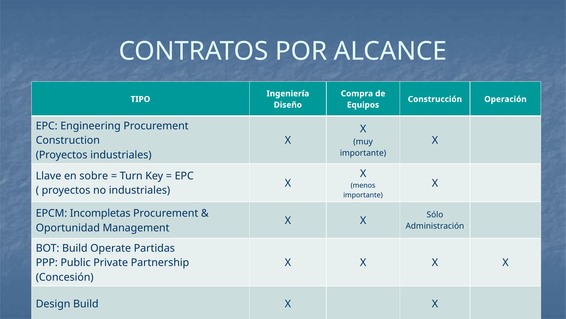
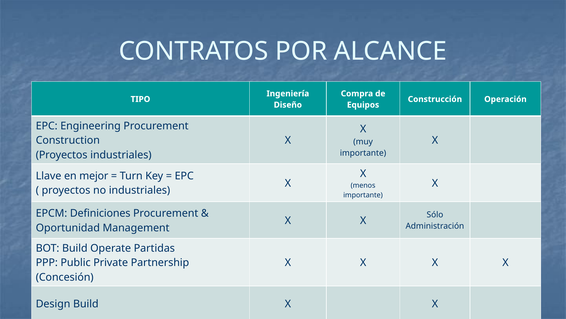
sobre: sobre -> mejor (94, 176)
Incompletas: Incompletas -> Definiciones (100, 213)
